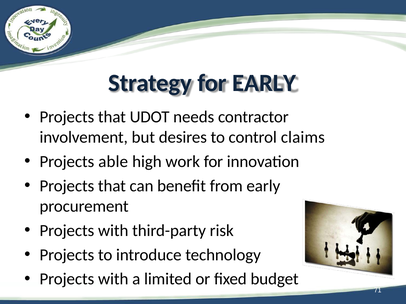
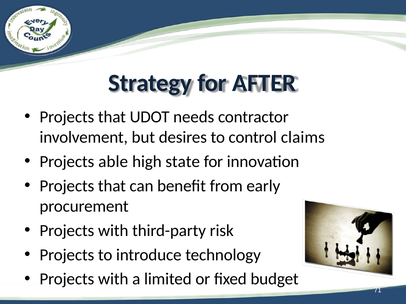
for EARLY: EARLY -> AFTER (264, 83)
work: work -> state (183, 162)
